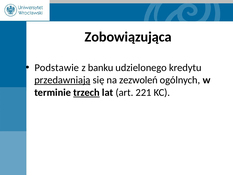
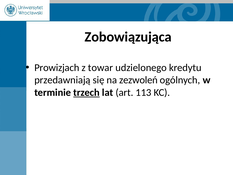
Podstawie: Podstawie -> Prowizjach (57, 68)
banku: banku -> towar (101, 68)
przedawniają underline: present -> none (62, 80)
221: 221 -> 113 (144, 92)
